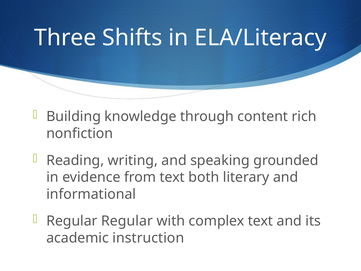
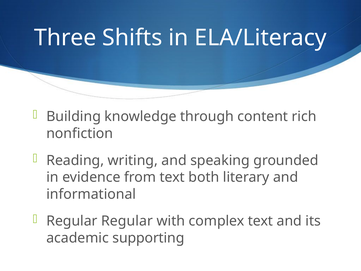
instruction: instruction -> supporting (148, 238)
